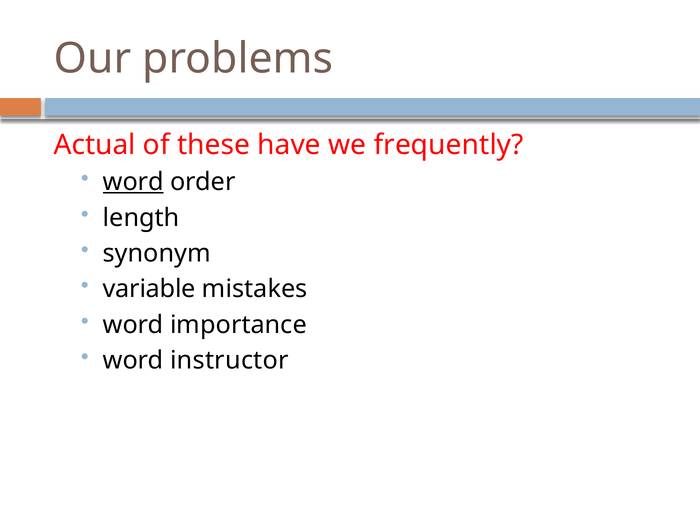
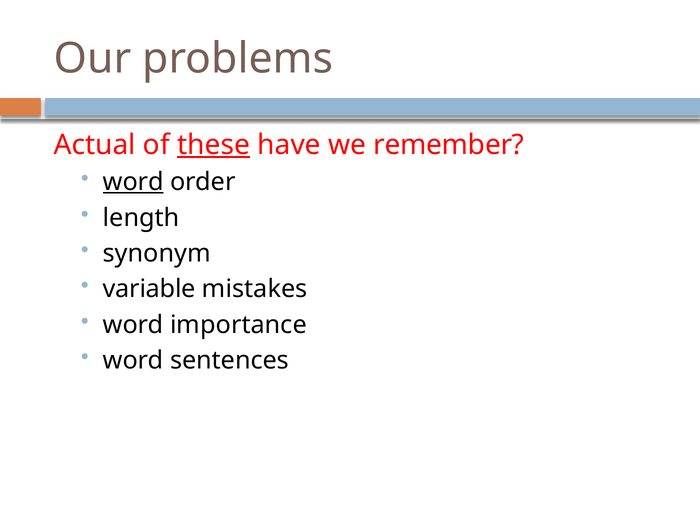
these underline: none -> present (214, 145)
frequently: frequently -> remember (449, 145)
instructor: instructor -> sentences (230, 360)
